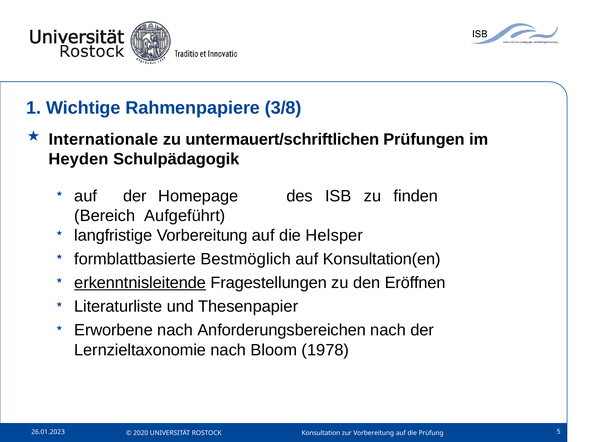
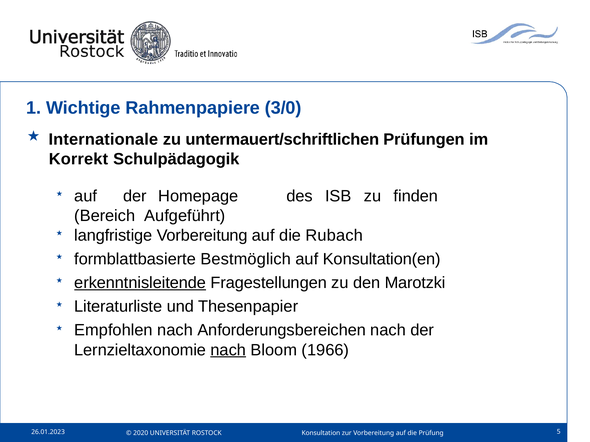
3/8: 3/8 -> 3/0 (283, 108)
Heyden: Heyden -> Korrekt (78, 159)
Helsper: Helsper -> Rubach (334, 236)
Eröffnen: Eröffnen -> Marotzki (415, 283)
Erworbene: Erworbene -> Empfohlen (114, 331)
nach underline: none -> present (228, 350)
1978: 1978 -> 1966 (325, 350)
